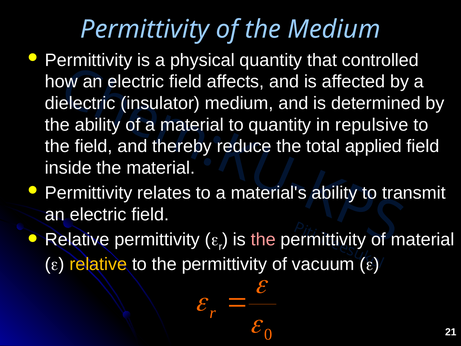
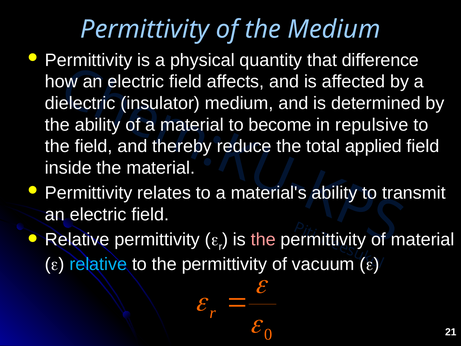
controlled: controlled -> difference (380, 60)
to quantity: quantity -> become (280, 125)
relative colour: yellow -> light blue (98, 264)
